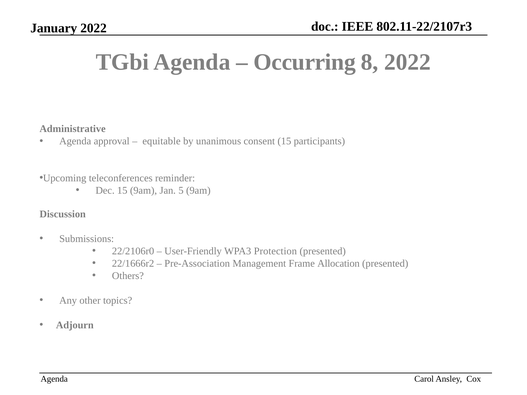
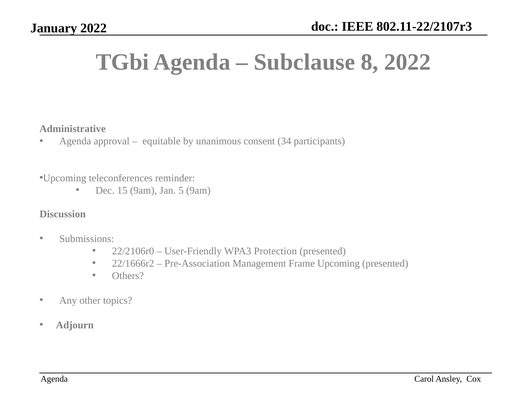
Occurring: Occurring -> Subclause (304, 62)
consent 15: 15 -> 34 (284, 141)
Frame Allocation: Allocation -> Upcoming (339, 264)
